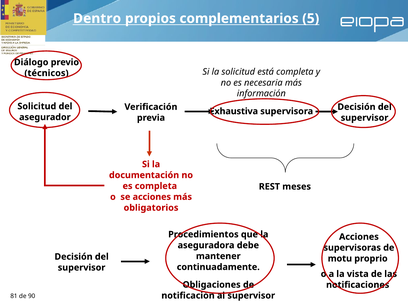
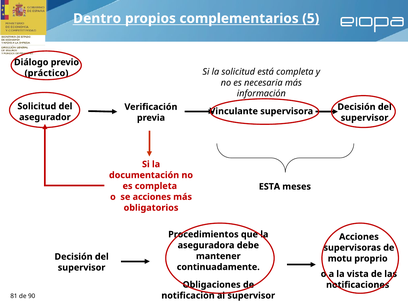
técnicos: técnicos -> práctico (46, 73)
Exhaustiva: Exhaustiva -> Vinculante (234, 111)
REST: REST -> ESTA (269, 187)
